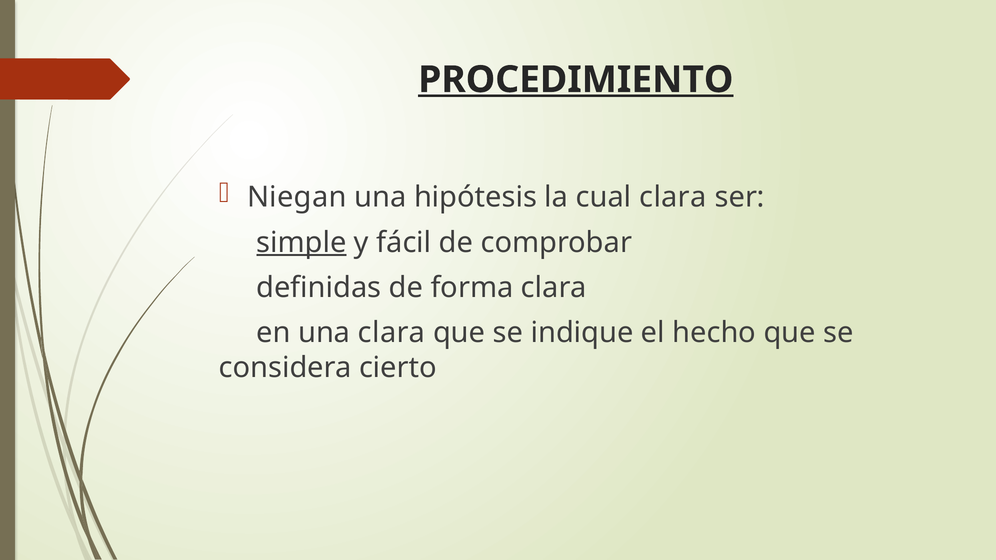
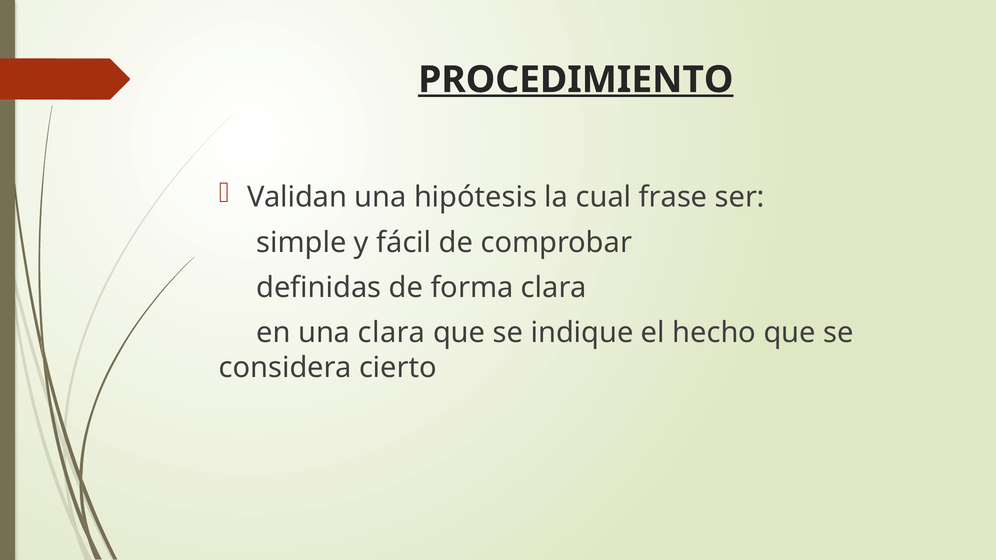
Niegan: Niegan -> Validan (297, 197)
cual clara: clara -> frase (673, 197)
simple underline: present -> none (301, 243)
